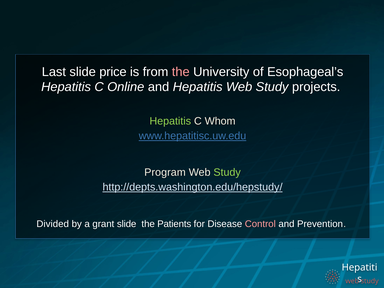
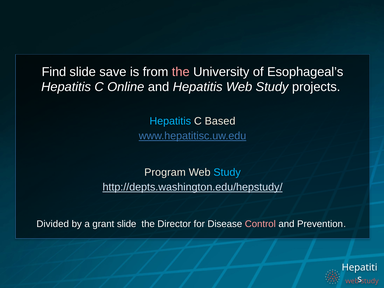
Last: Last -> Find (54, 72)
price: price -> save (113, 72)
Hepatitis colour: light green -> light blue (170, 121)
Whom: Whom -> Based (220, 121)
Study colour: light green -> light blue (227, 172)
Patients: Patients -> Director (174, 224)
